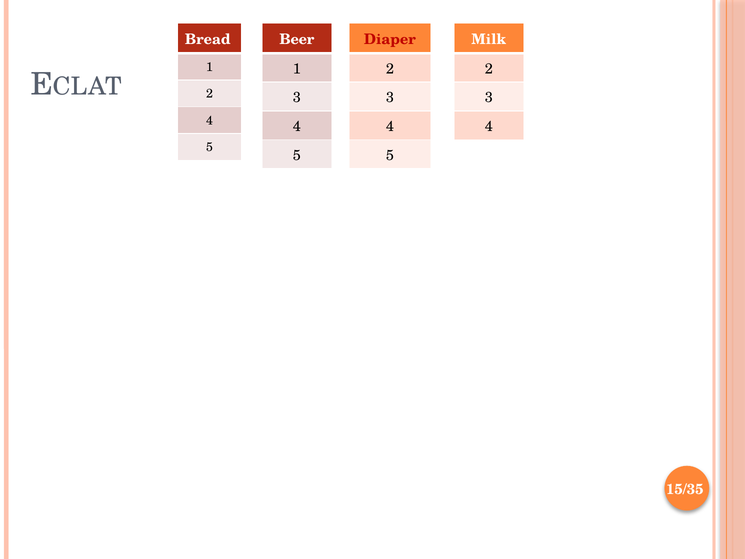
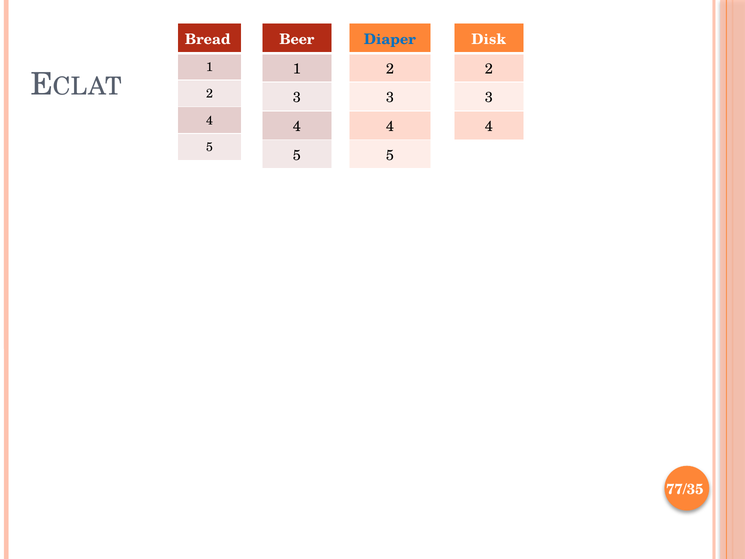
Diaper colour: red -> blue (390, 39)
Milk: Milk -> Disk (489, 39)
15/35: 15/35 -> 77/35 (685, 489)
